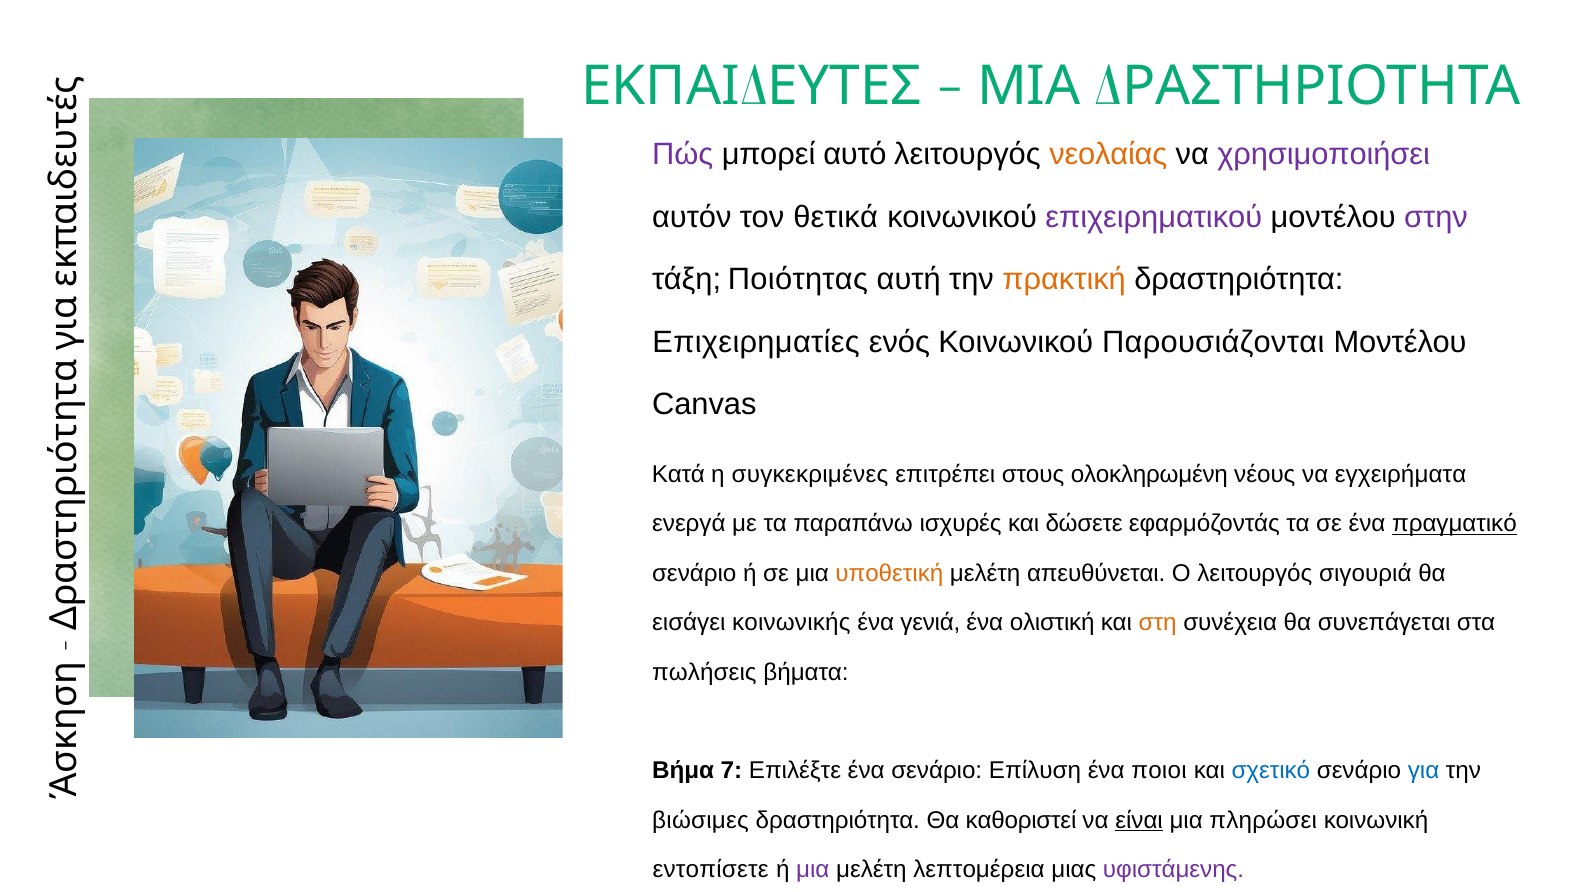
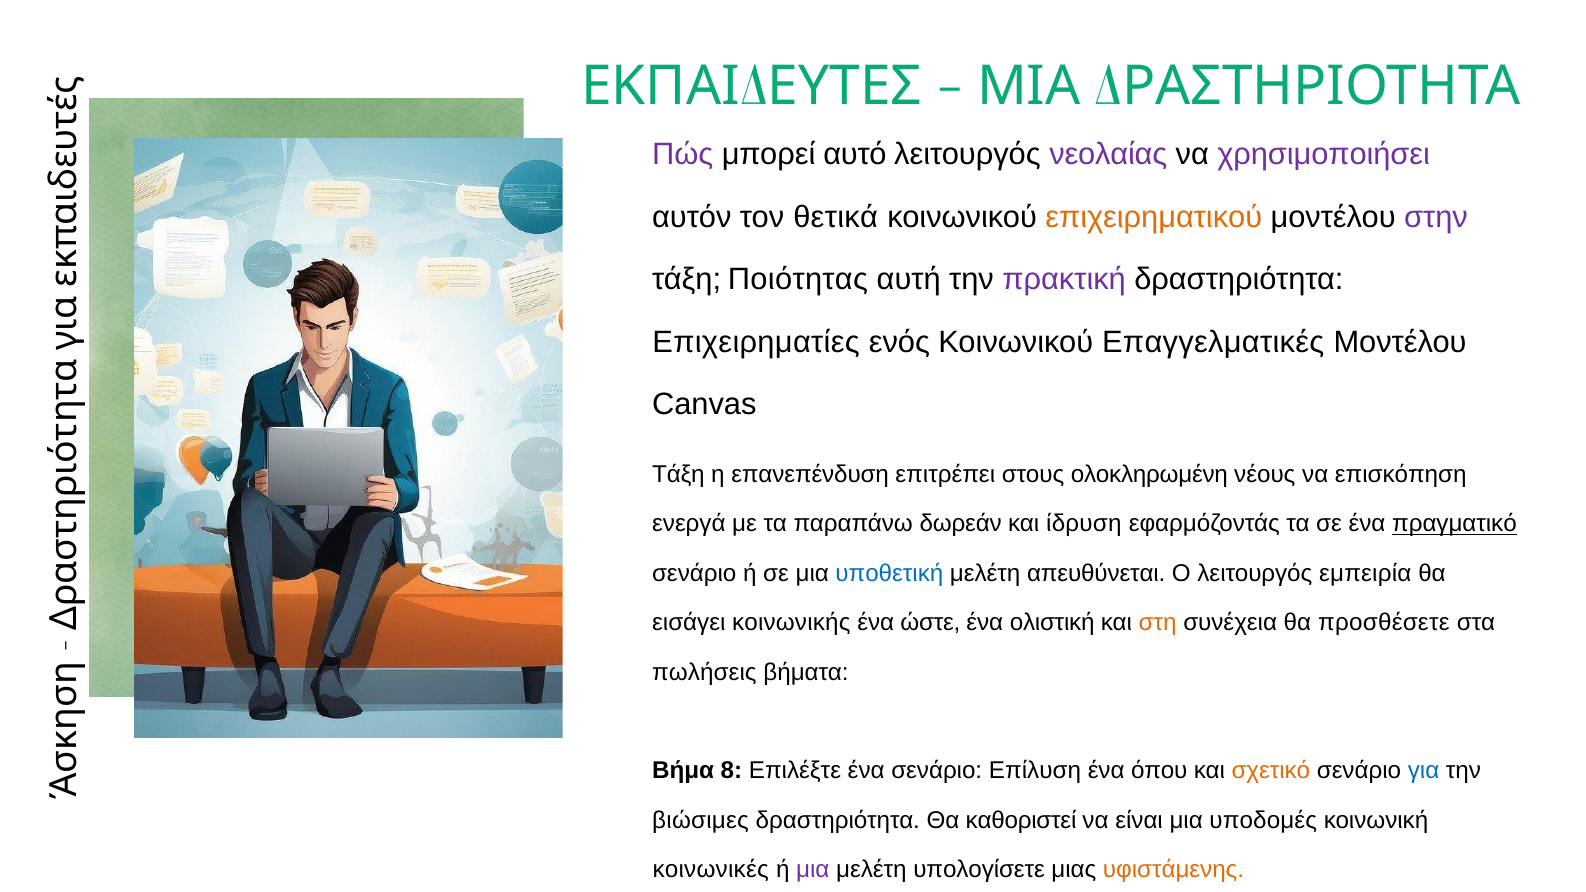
νεολαίας colour: orange -> purple (1108, 154)
επιχειρηματικού colour: purple -> orange (1154, 217)
πρακτική colour: orange -> purple (1064, 279)
Παρουσιάζονται: Παρουσιάζονται -> Επαγγελματικές (1213, 342)
Κατά: Κατά -> Τάξη (678, 475)
συγκεκριμένες: συγκεκριμένες -> επανεπένδυση (810, 475)
εγχειρήματα: εγχειρήματα -> επισκόπηση (1401, 475)
ισχυρές: ισχυρές -> δωρεάν (961, 524)
δώσετε: δώσετε -> ίδρυση (1084, 524)
υποθετική colour: orange -> blue (889, 573)
σιγουριά: σιγουριά -> εμπειρία (1365, 573)
γενιά: γενιά -> ώστε (930, 623)
συνεπάγεται: συνεπάγεται -> προσθέσετε (1384, 623)
7: 7 -> 8 (732, 771)
ποιοι: ποιοι -> όπου (1159, 771)
σχετικό colour: blue -> orange (1271, 771)
είναι underline: present -> none (1139, 820)
πληρώσει: πληρώσει -> υποδομές (1263, 820)
εντοπίσετε: εντοπίσετε -> κοινωνικές (711, 870)
λεπτομέρεια: λεπτομέρεια -> υπολογίσετε (979, 870)
υφιστάμενης colour: purple -> orange (1173, 870)
